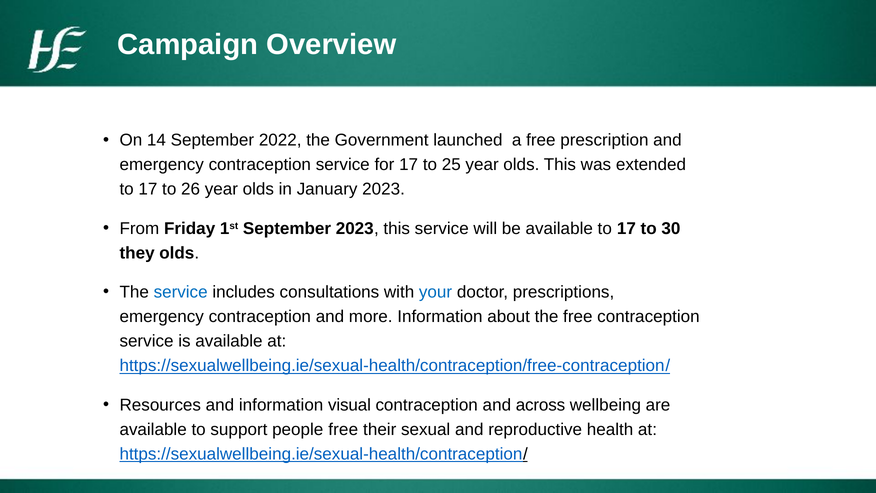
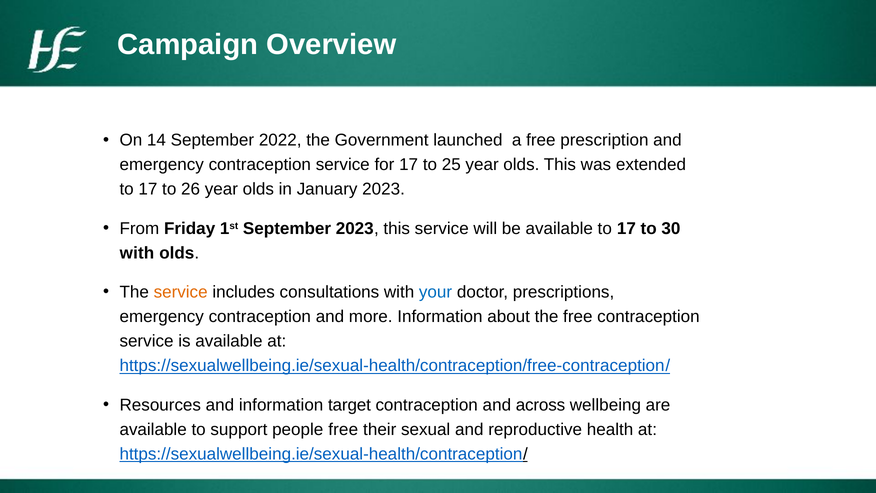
they: they -> with (137, 253)
service colour: blue -> orange (181, 292)
visual: visual -> target (349, 405)
